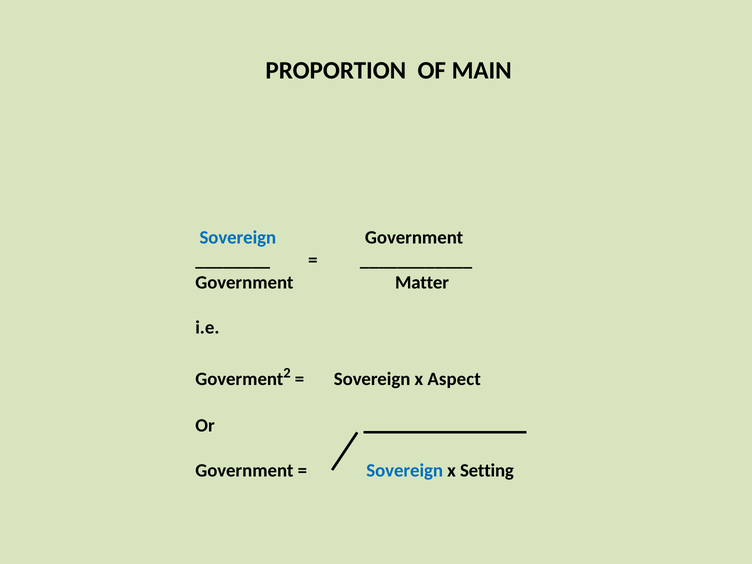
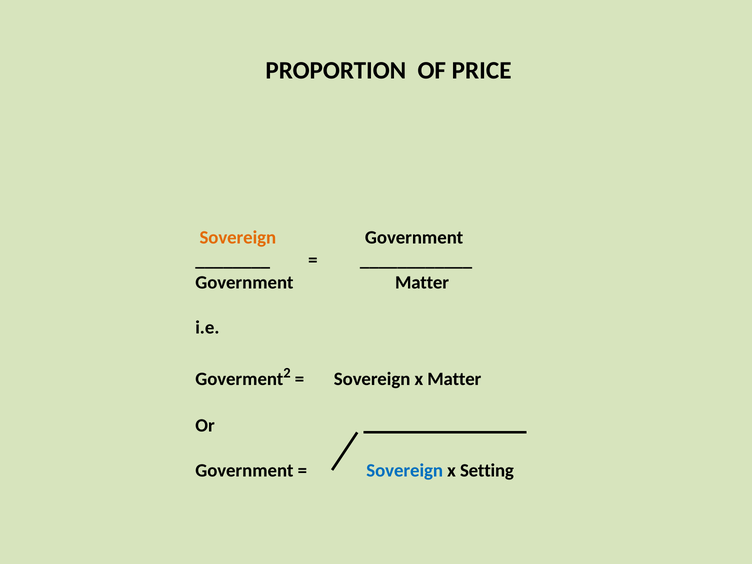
MAIN: MAIN -> PRICE (482, 71)
Sovereign colour: blue -> orange (238, 237)
x Aspect: Aspect -> Matter (454, 379)
